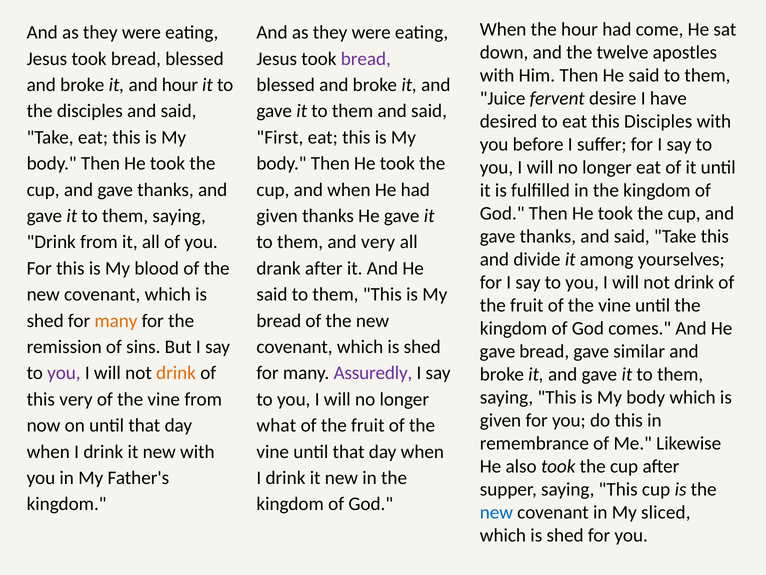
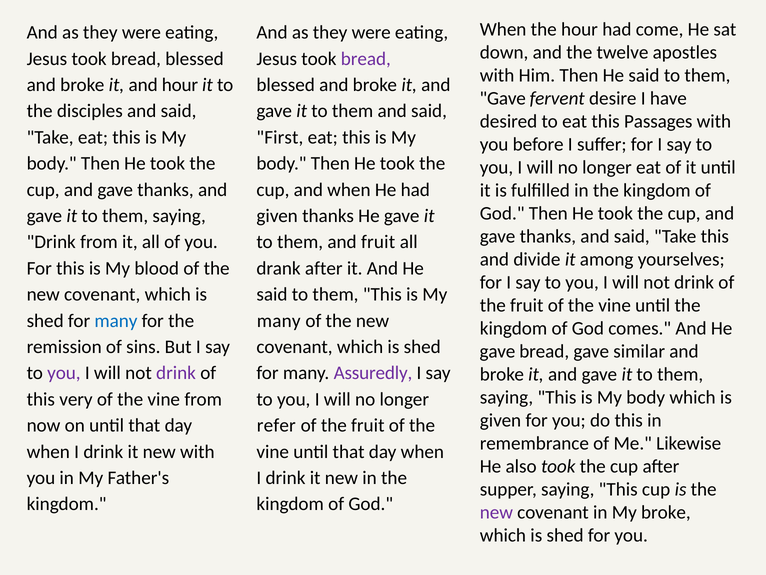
Juice: Juice -> Gave (503, 98)
this Disciples: Disciples -> Passages (658, 121)
and very: very -> fruit (378, 242)
many colour: orange -> blue (116, 320)
bread: bread -> many (279, 320)
drink colour: orange -> purple (176, 373)
what: what -> refer (276, 425)
new colour: blue -> purple (496, 512)
My sliced: sliced -> broke (666, 512)
